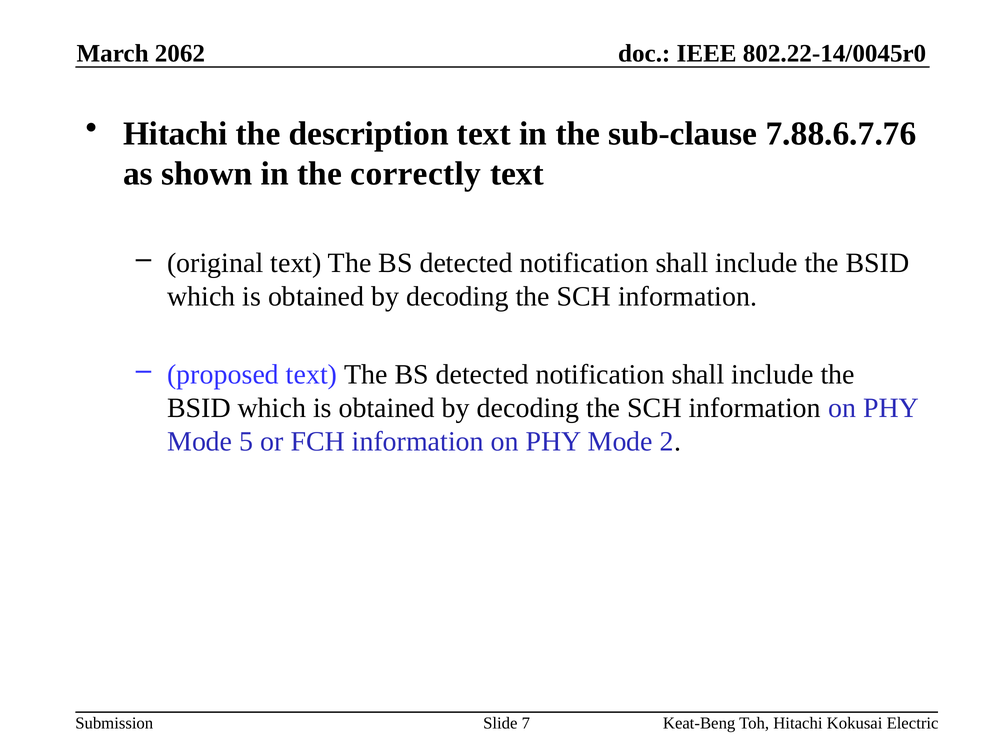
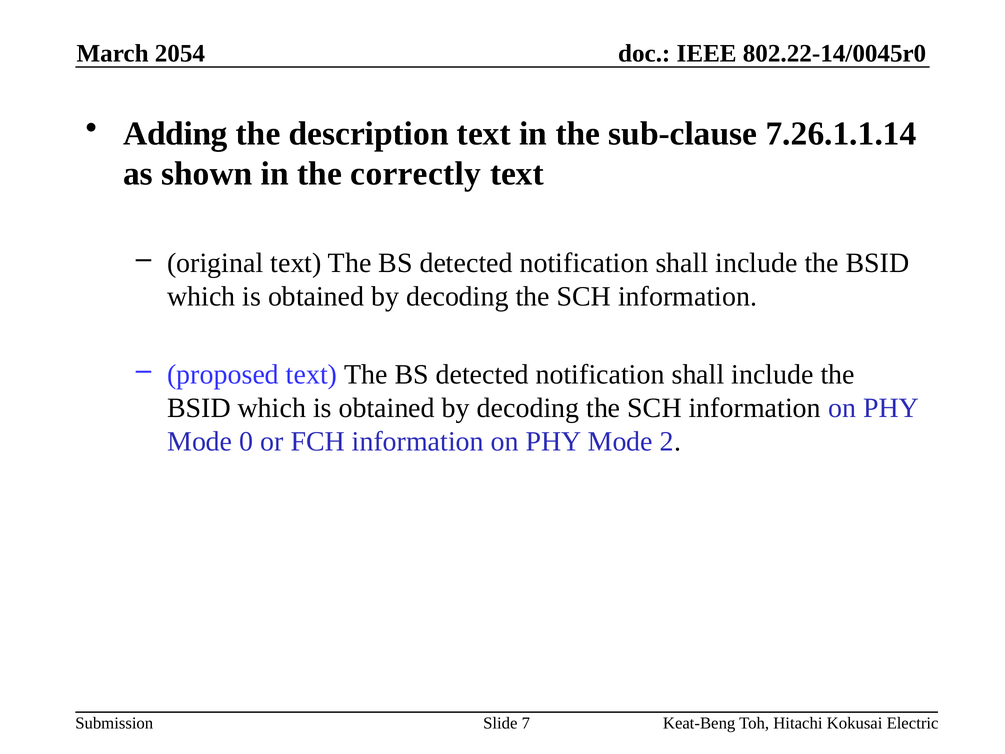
2062: 2062 -> 2054 (180, 54)
Hitachi: Hitachi -> Adding (175, 134)
7.88.6.7.76: 7.88.6.7.76 -> 7.26.1.1.14 (841, 134)
5: 5 -> 0 (246, 442)
